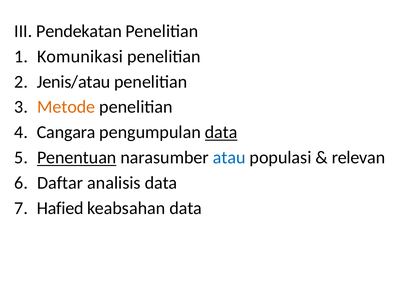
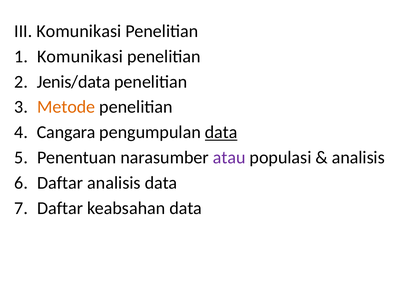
III Pendekatan: Pendekatan -> Komunikasi (79, 31)
Jenis/atau: Jenis/atau -> Jenis/data (74, 82)
Penentuan underline: present -> none (77, 157)
atau colour: blue -> purple (229, 157)
relevan: relevan -> analisis (358, 157)
Hafied: Hafied -> Daftar (60, 208)
